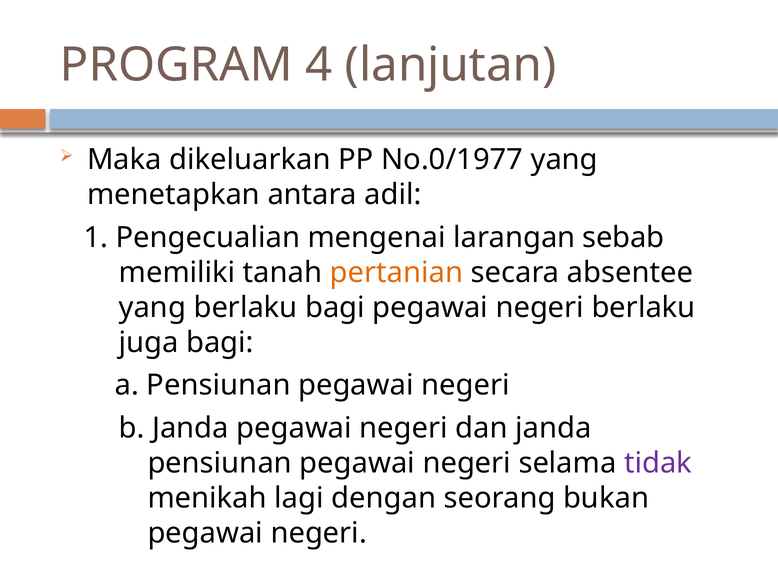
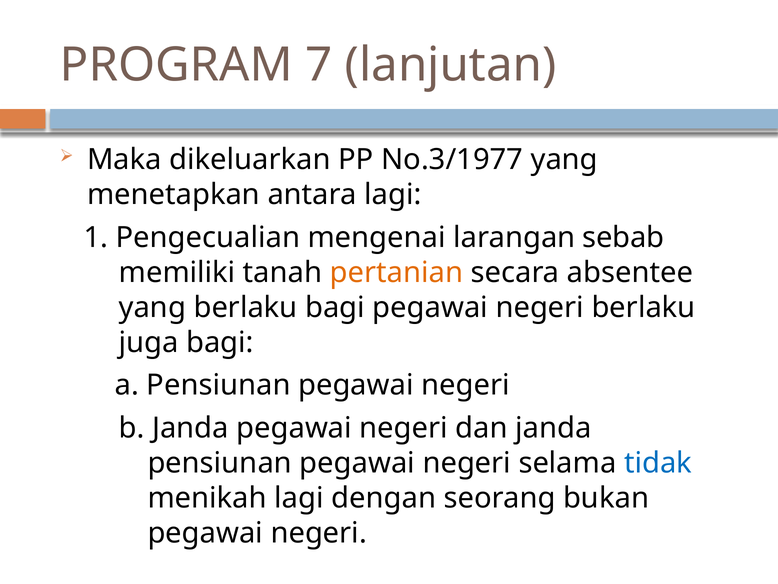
4: 4 -> 7 (319, 65)
No.0/1977: No.0/1977 -> No.3/1977 (452, 160)
antara adil: adil -> lagi (393, 195)
tidak colour: purple -> blue (658, 463)
